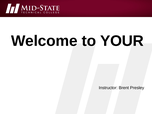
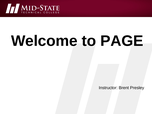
YOUR: YOUR -> PAGE (122, 41)
